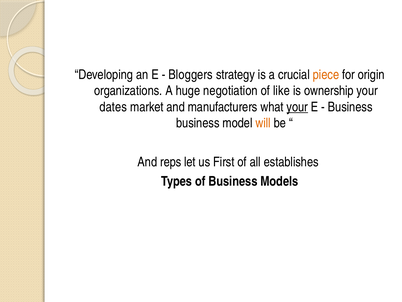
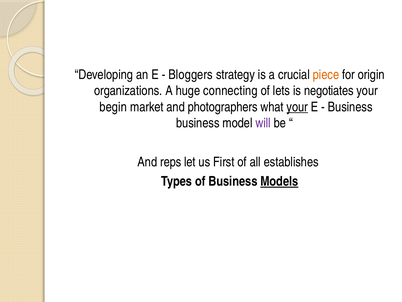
negotiation: negotiation -> connecting (230, 91)
like: like -> lets (282, 91)
ownership: ownership -> negotiates (329, 91)
dates: dates -> begin (113, 107)
manufacturers: manufacturers -> photographers (223, 107)
will colour: orange -> purple (263, 123)
Models underline: none -> present (279, 181)
